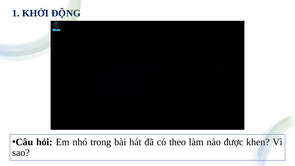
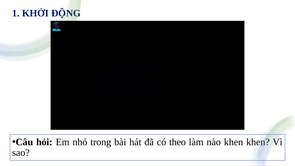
nào được: được -> khen (234, 142)
